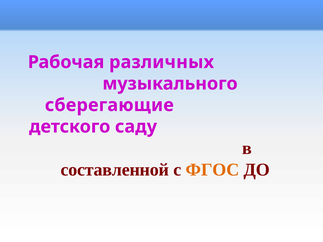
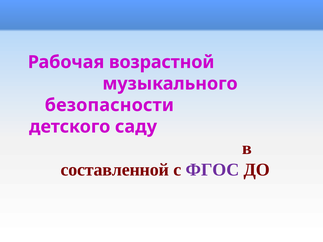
различных: различных -> возрастной (162, 62)
сберегающие: сберегающие -> безопасности (109, 105)
ФГОС colour: orange -> purple (212, 170)
